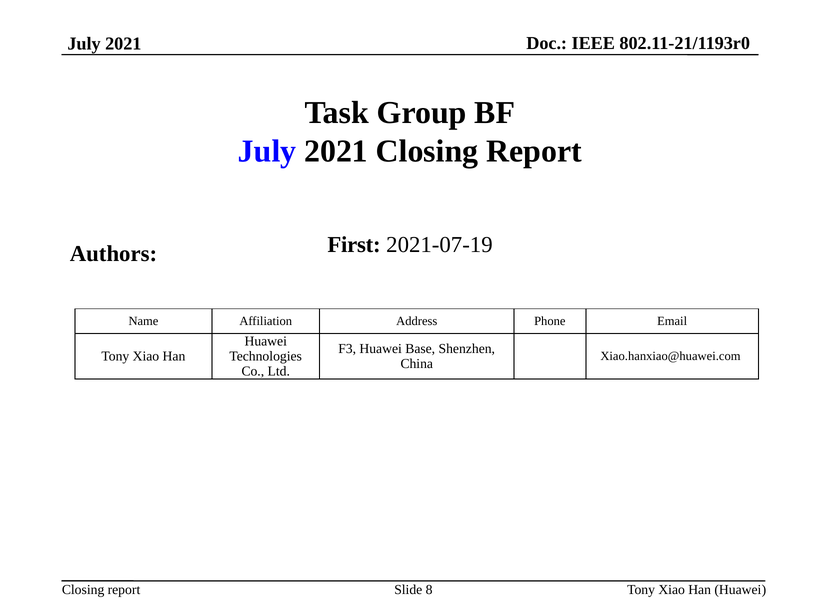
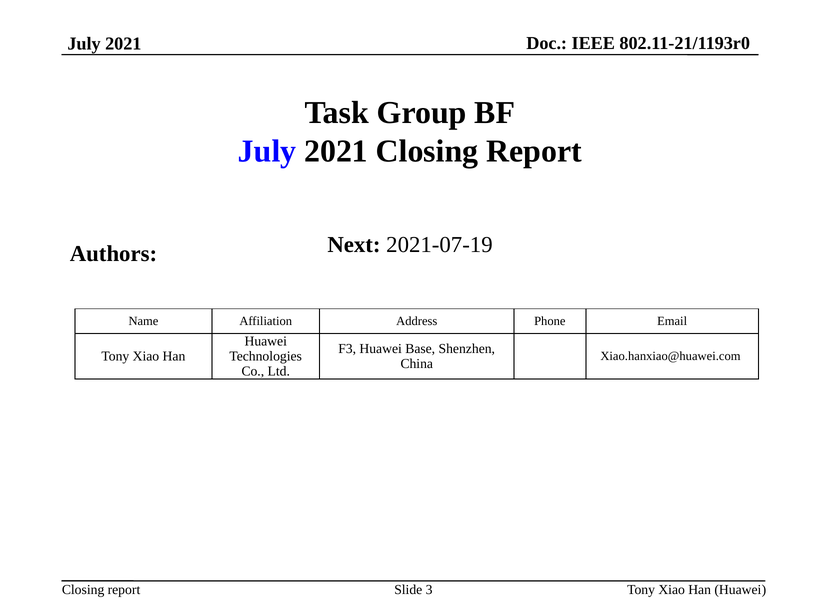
First: First -> Next (354, 245)
8: 8 -> 3 (429, 590)
